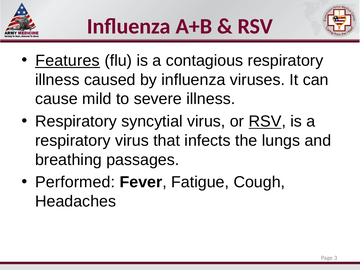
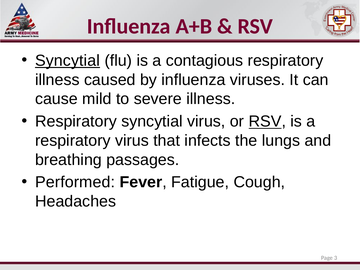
Features: Features -> Syncytial (68, 61)
